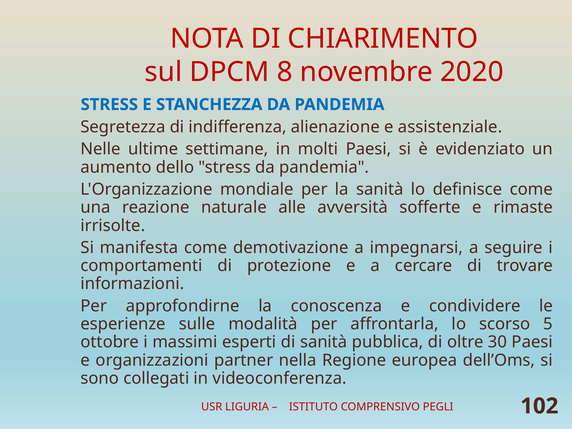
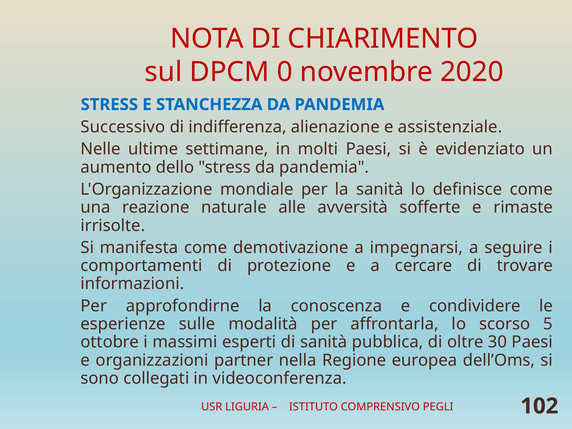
8: 8 -> 0 (285, 72)
Segretezza: Segretezza -> Successivo (123, 127)
